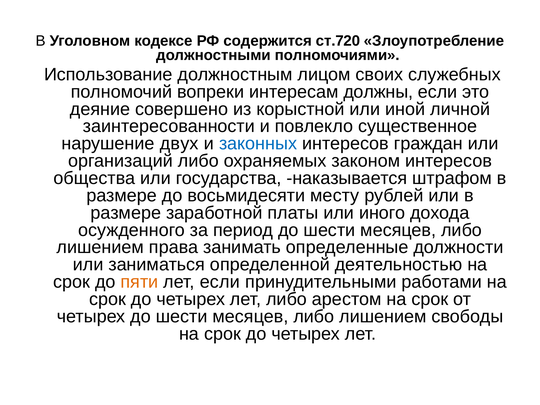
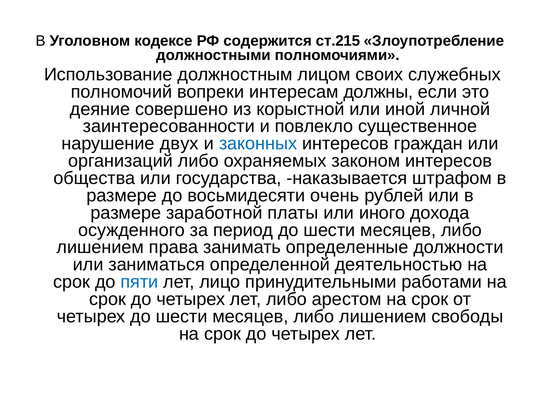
ст.720: ст.720 -> ст.215 (338, 41)
месту: месту -> очень (335, 195)
пяти colour: orange -> blue (139, 282)
лет если: если -> лицо (220, 282)
